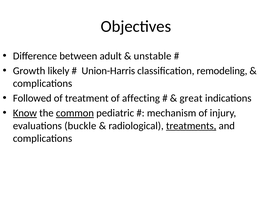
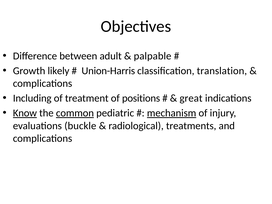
unstable: unstable -> palpable (153, 56)
remodeling: remodeling -> translation (222, 71)
Followed: Followed -> Including (32, 98)
affecting: affecting -> positions (141, 98)
mechanism underline: none -> present (172, 113)
treatments underline: present -> none (191, 126)
